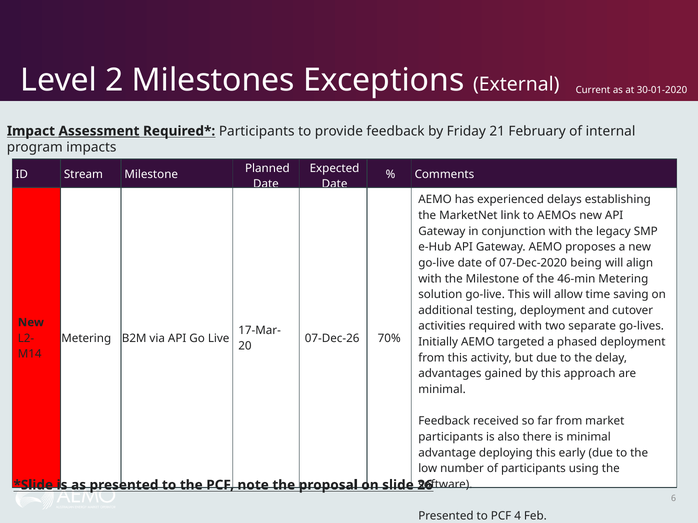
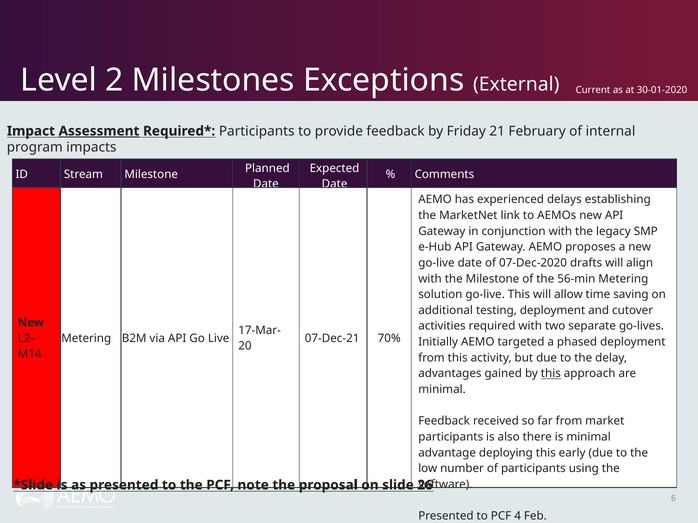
being: being -> drafts (586, 263)
46-min: 46-min -> 56-min (576, 279)
07-Dec-26: 07-Dec-26 -> 07-Dec-21 (332, 339)
this underline: none -> present (551, 374)
